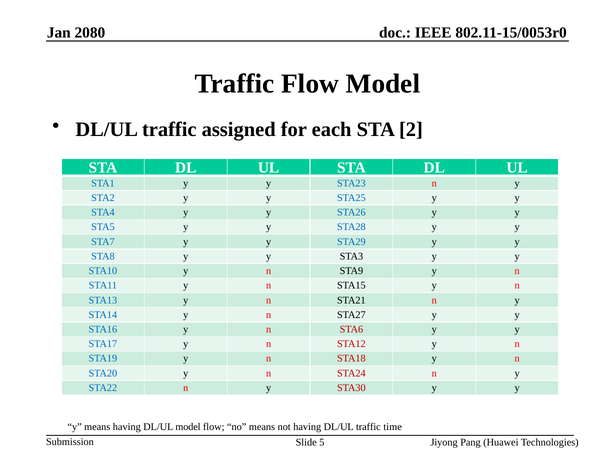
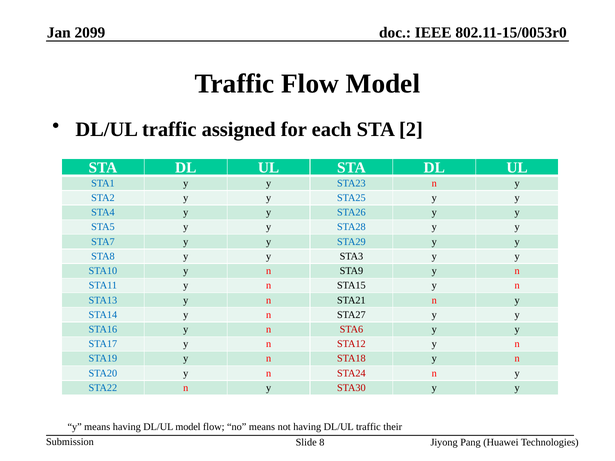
2080: 2080 -> 2099 (90, 33)
time: time -> their (393, 427)
5: 5 -> 8 (322, 442)
